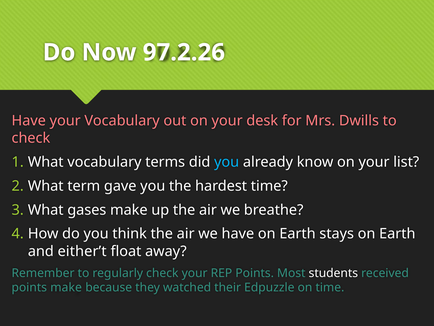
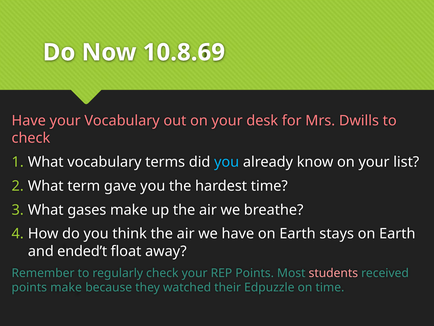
97.2.26: 97.2.26 -> 10.8.69 (184, 52)
either’t: either’t -> ended’t (82, 251)
students colour: white -> pink (333, 273)
